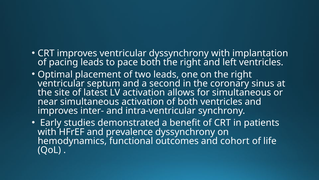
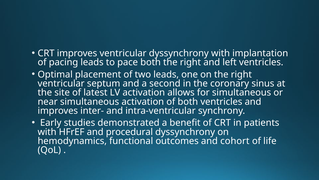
prevalence: prevalence -> procedural (129, 132)
